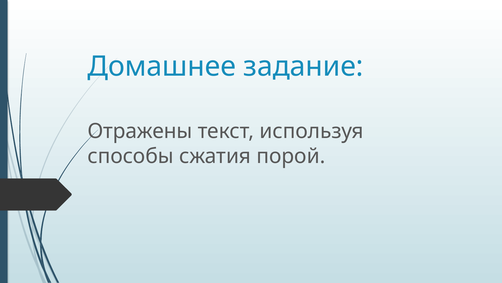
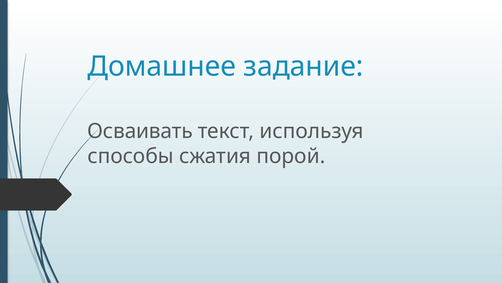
Отражены: Отражены -> Осваивать (140, 131)
